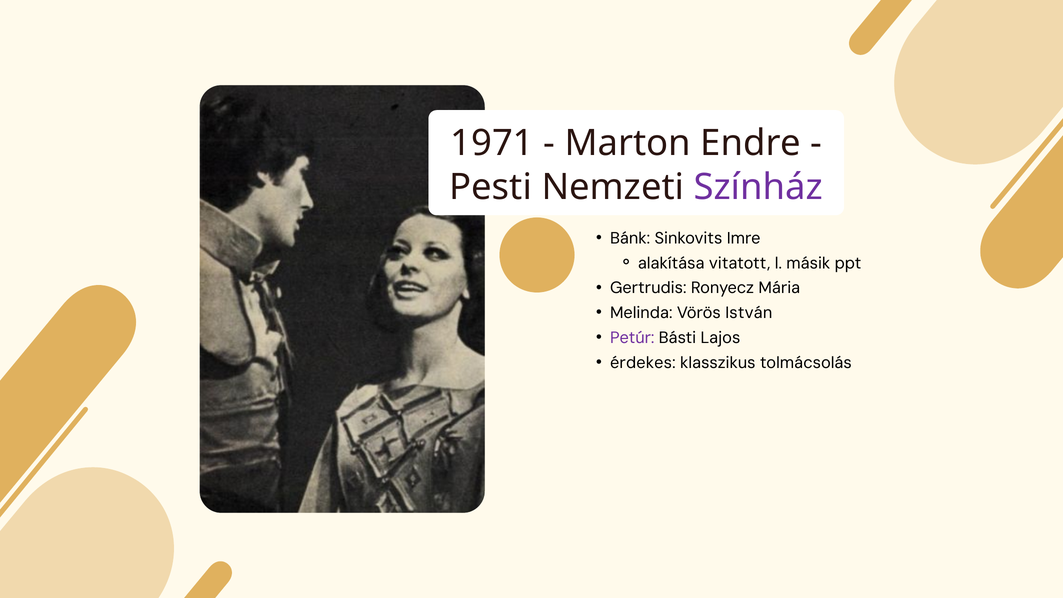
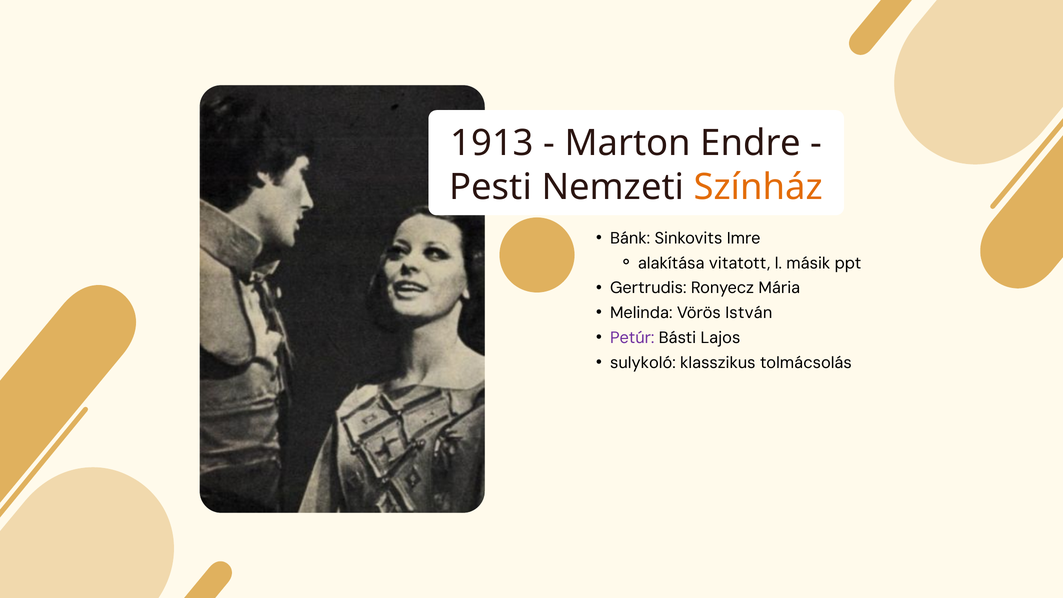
1971: 1971 -> 1913 (492, 143)
Színház colour: purple -> orange (758, 187)
érdekes: érdekes -> sulykoló (643, 363)
